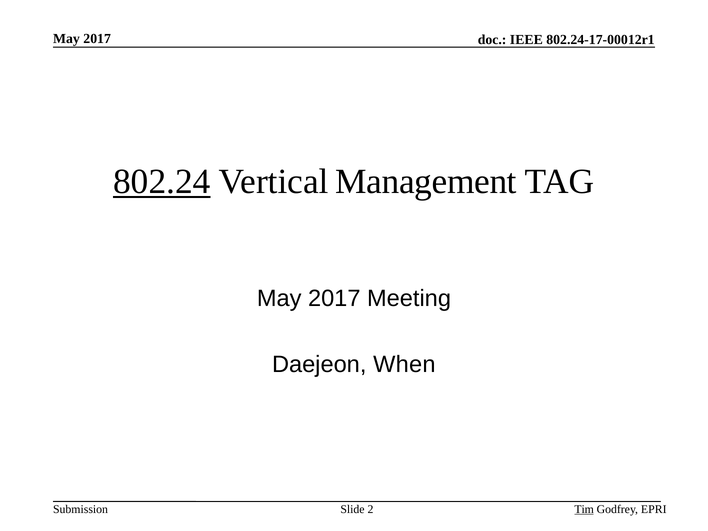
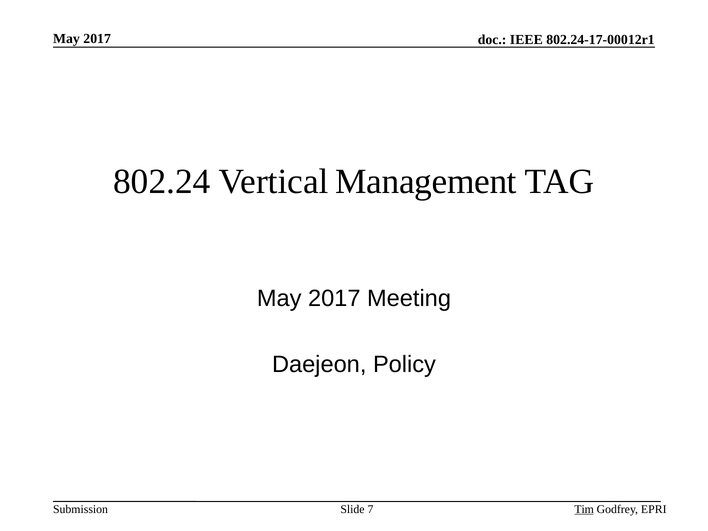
802.24 underline: present -> none (162, 182)
When: When -> Policy (404, 364)
2: 2 -> 7 (370, 509)
